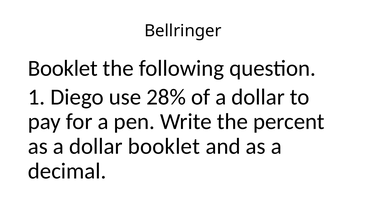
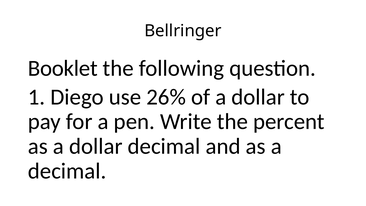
28%: 28% -> 26% (166, 97)
dollar booklet: booklet -> decimal (164, 146)
